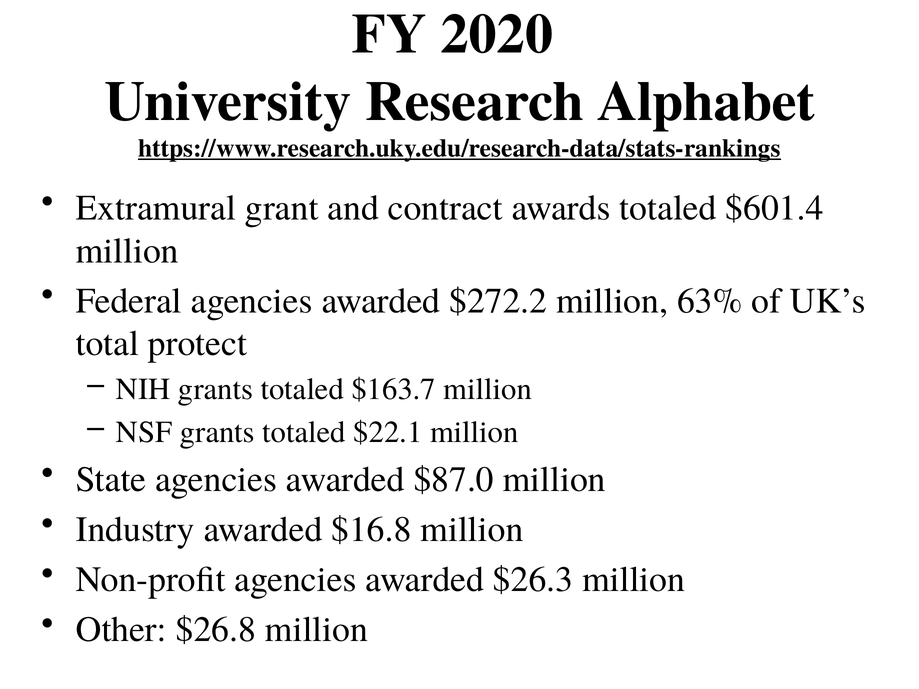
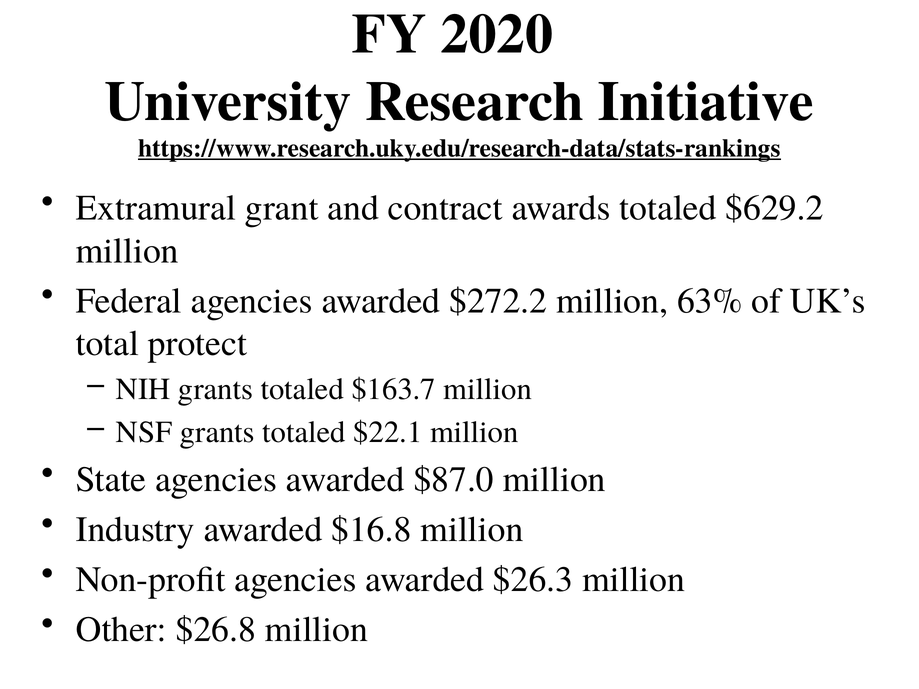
Alphabet: Alphabet -> Initiative (706, 102)
$601.4: $601.4 -> $629.2 (775, 208)
